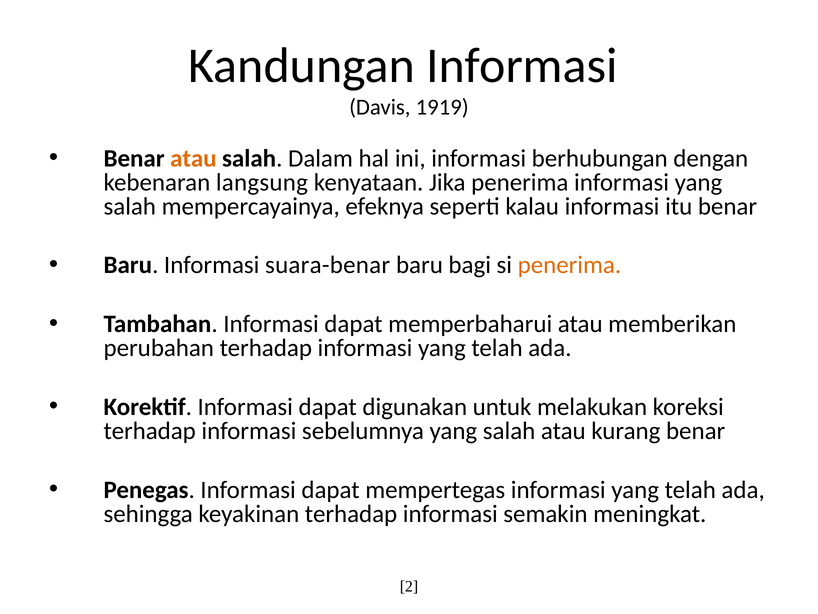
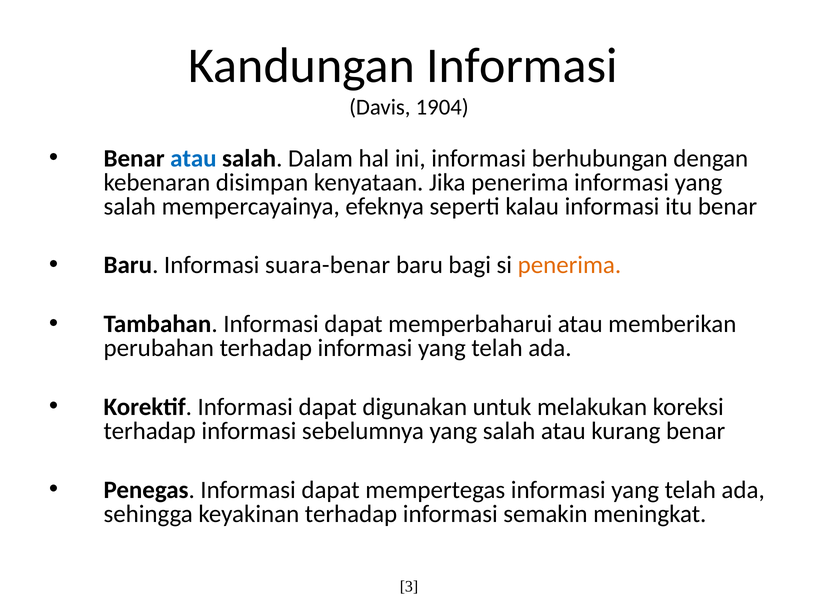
1919: 1919 -> 1904 (442, 107)
atau colour: orange -> blue (193, 158)
langsung: langsung -> disimpan (262, 182)
2: 2 -> 3 (409, 586)
